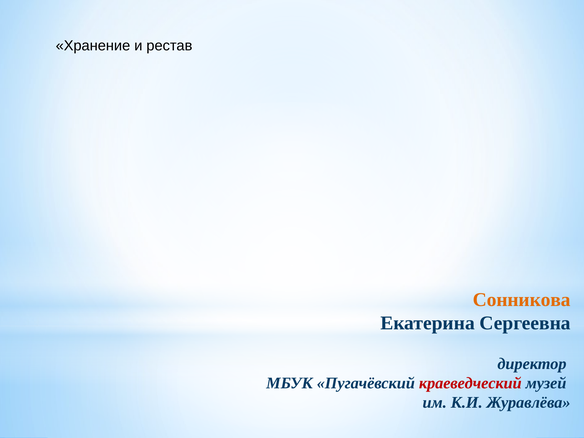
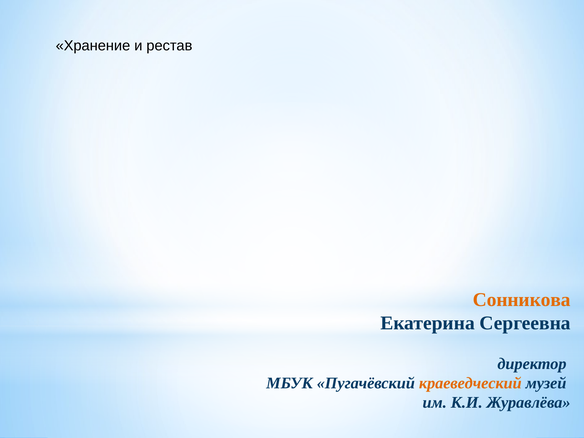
краеведческий colour: red -> orange (470, 383)
